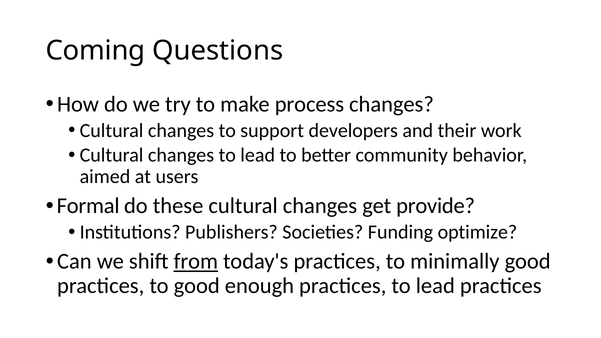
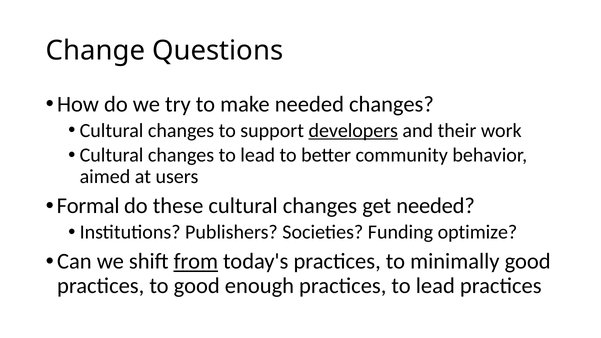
Coming: Coming -> Change (95, 50)
make process: process -> needed (309, 104)
developers underline: none -> present (353, 130)
get provide: provide -> needed (436, 206)
